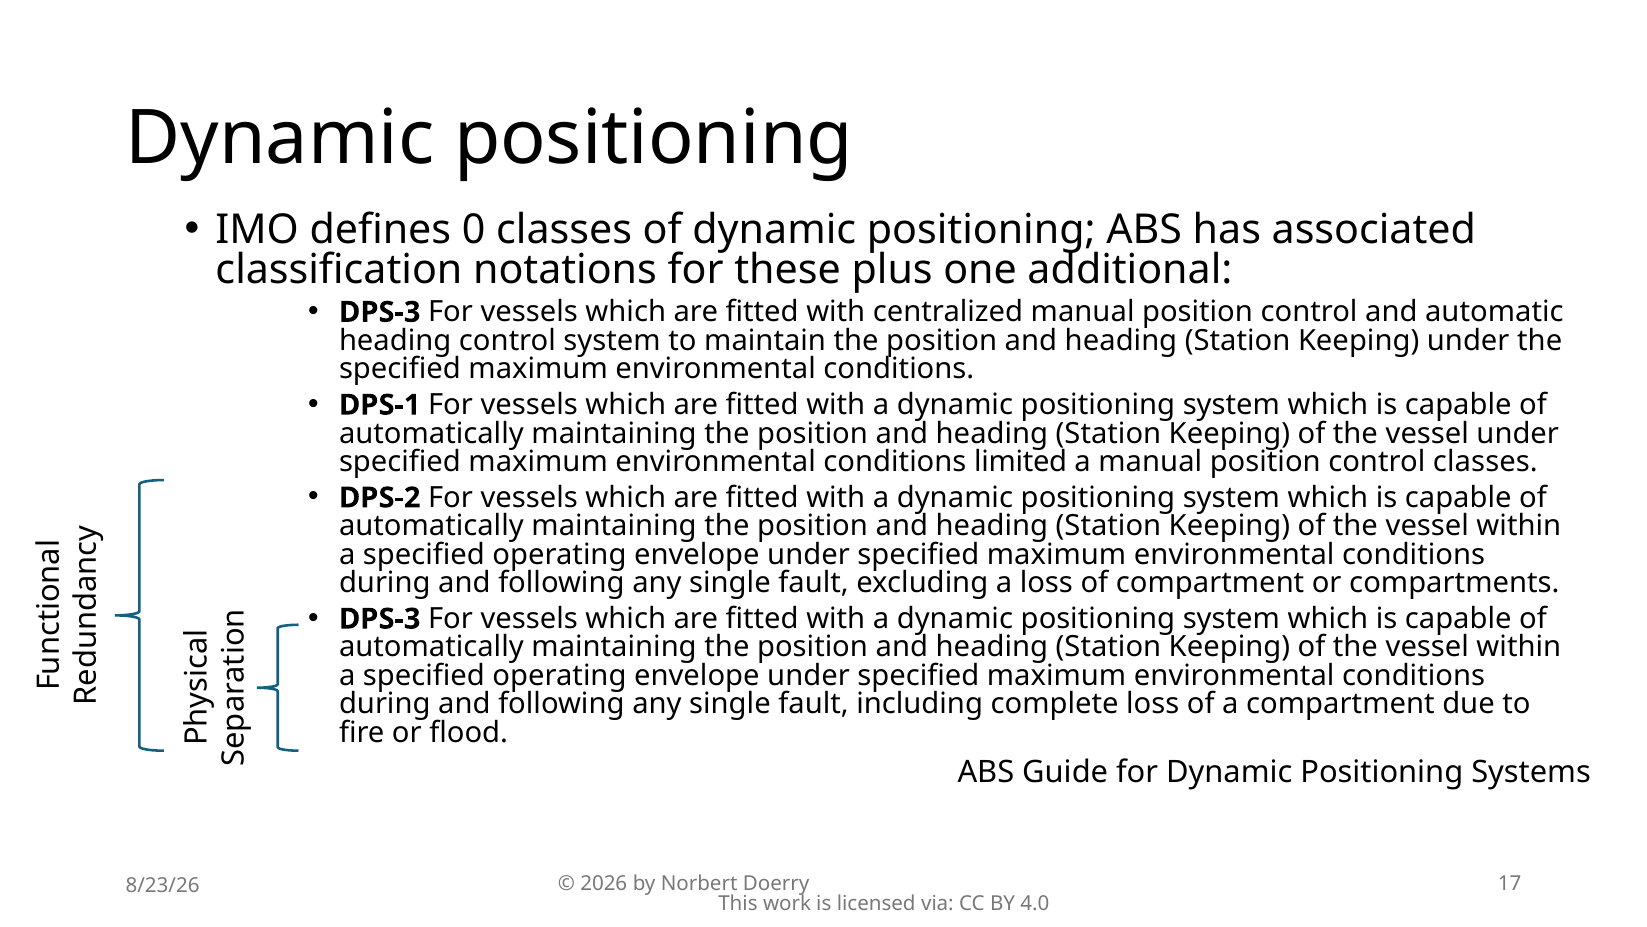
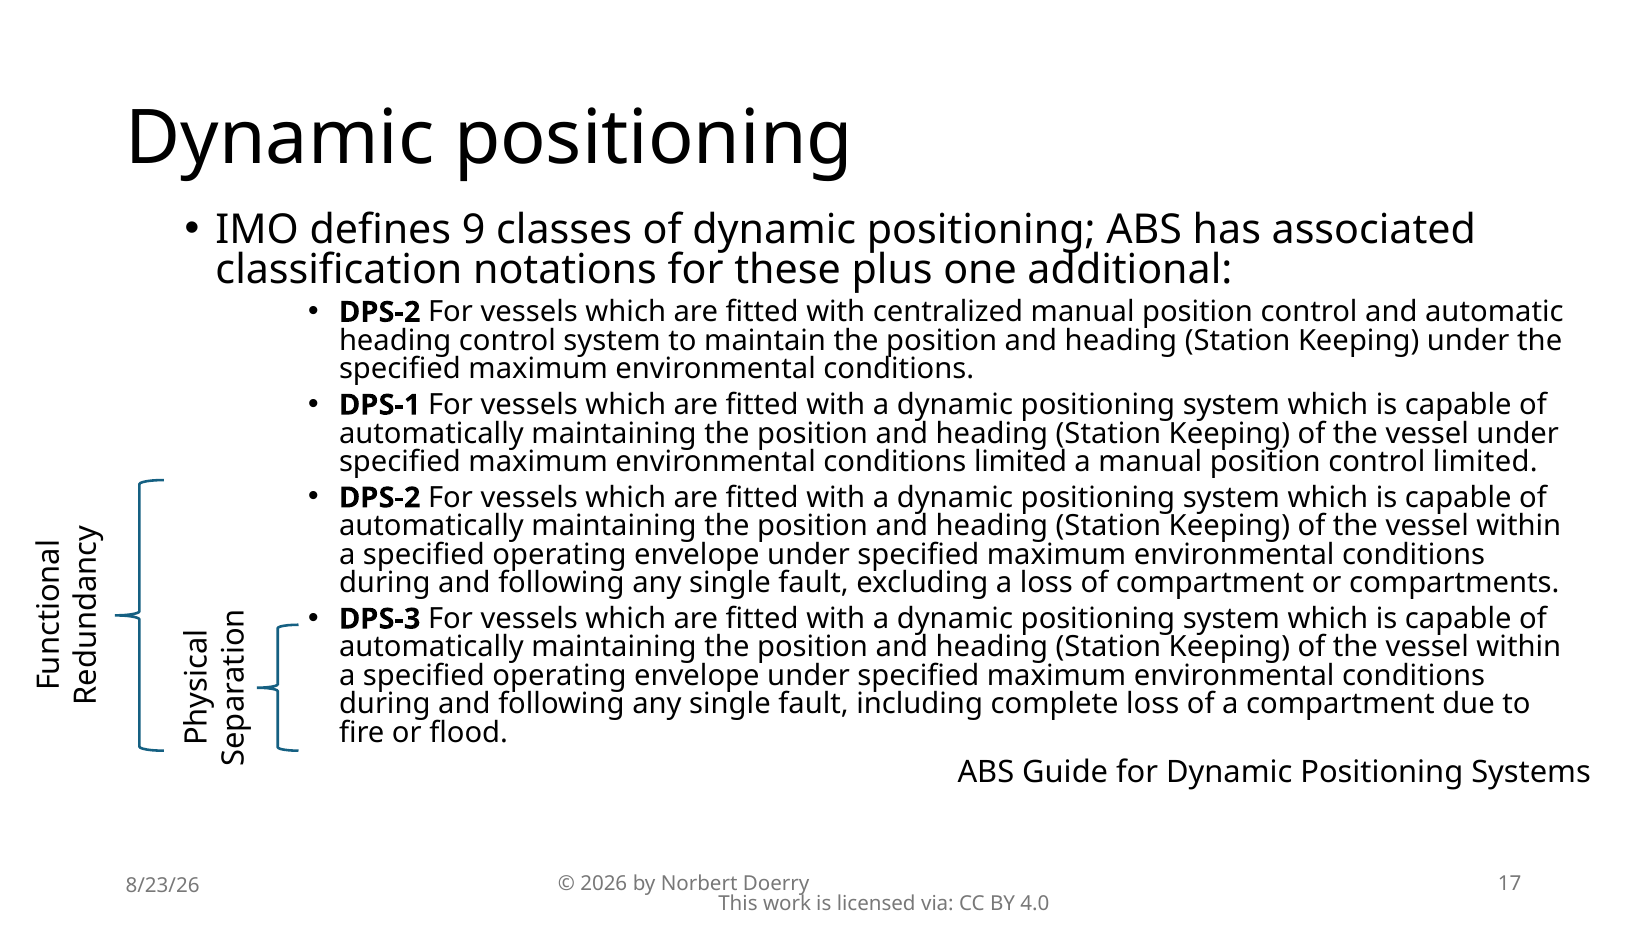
0: 0 -> 9 (474, 230)
DPS-3: DPS-3 -> DPS-2 (380, 312)
control classes: classes -> limited (1485, 461)
